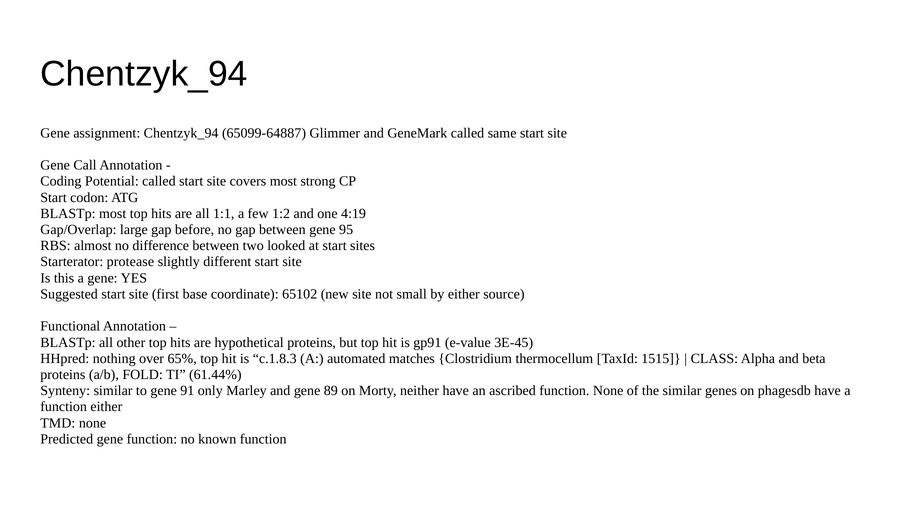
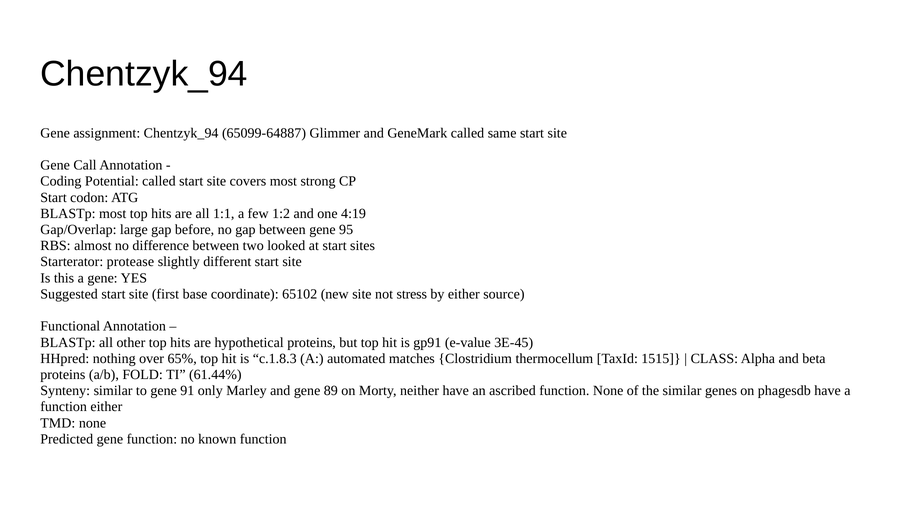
small: small -> stress (412, 294)
